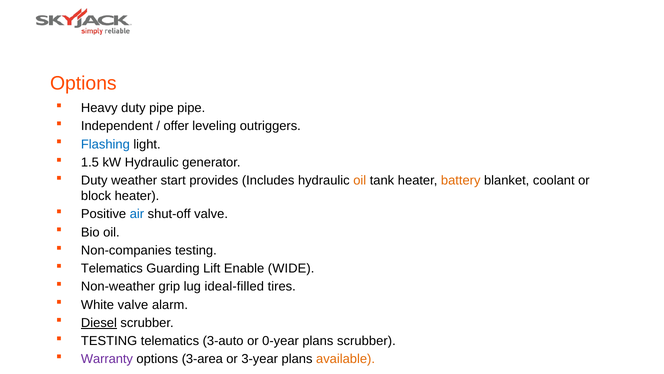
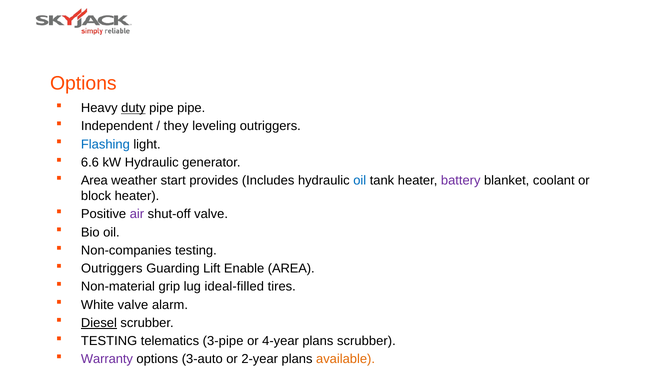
duty underline: none -> present (133, 108)
offer: offer -> they (176, 126)
1.5: 1.5 -> 6.6 (90, 162)
Duty: Duty -> Area (94, 180)
oil colour: orange -> blue (360, 180)
battery colour: orange -> purple (461, 180)
air colour: blue -> purple (137, 214)
Telematics: Telematics -> Outriggers (112, 268)
Enable WIDE: WIDE -> AREA (291, 268)
Non-weather: Non-weather -> Non-material (118, 286)
3-auto: 3-auto -> 3-pipe (223, 341)
0-year: 0-year -> 4-year (281, 341)
3-area: 3-area -> 3-auto (202, 359)
3-year: 3-year -> 2-year (260, 359)
